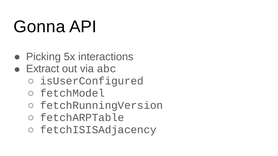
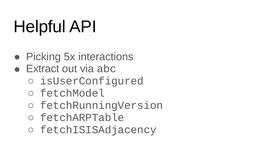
Gonna: Gonna -> Helpful (40, 27)
